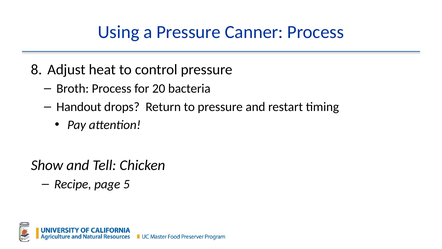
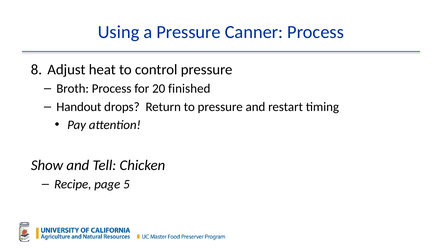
bacteria: bacteria -> finished (189, 89)
